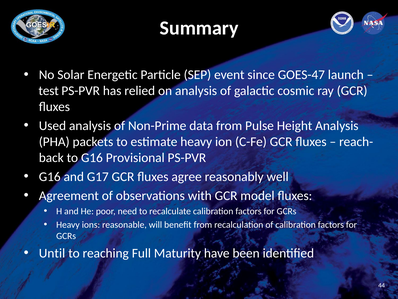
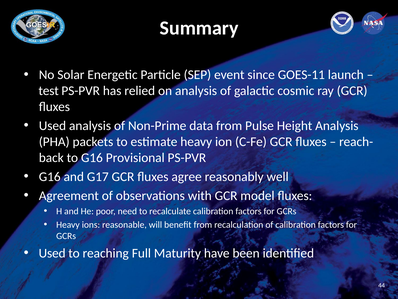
GOES-47: GOES-47 -> GOES-11 (301, 75)
Until: Until -> Used (52, 253)
